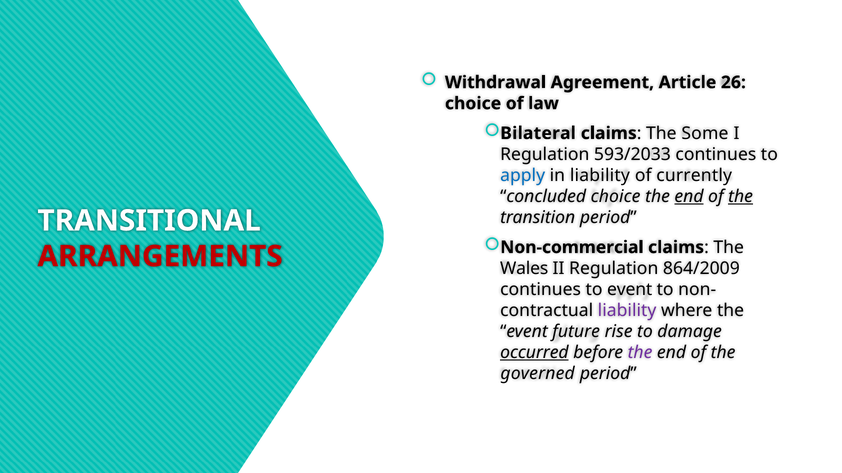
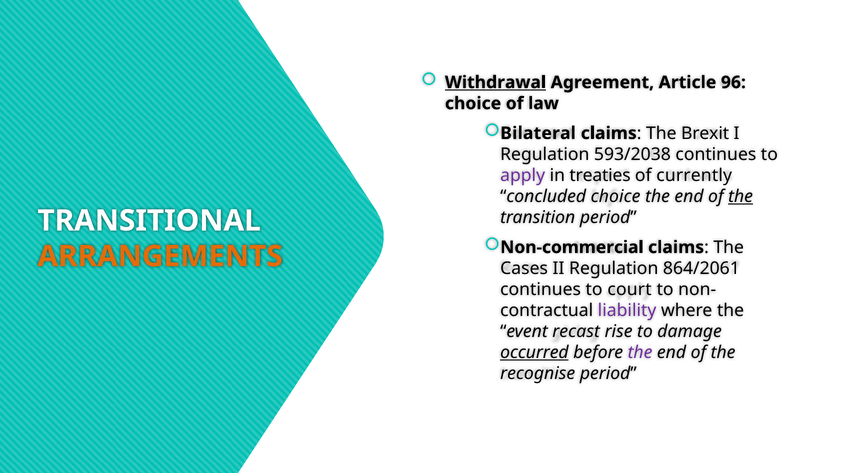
Withdrawal underline: none -> present (496, 83)
26: 26 -> 96 (733, 83)
Some: Some -> Brexit (705, 133)
593/2033: 593/2033 -> 593/2038 (632, 155)
apply colour: blue -> purple (523, 176)
in liability: liability -> treaties (600, 176)
end underline: present -> none (689, 197)
ARRANGEMENTS colour: red -> orange (160, 257)
Wales: Wales -> Cases (524, 269)
864/2009: 864/2009 -> 864/2061 (701, 269)
to event: event -> court (630, 290)
future: future -> recast (576, 332)
governed: governed -> recognise (538, 374)
